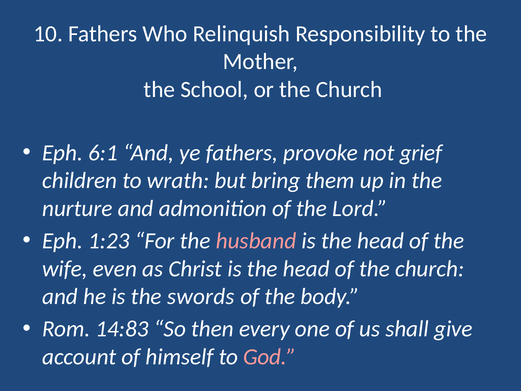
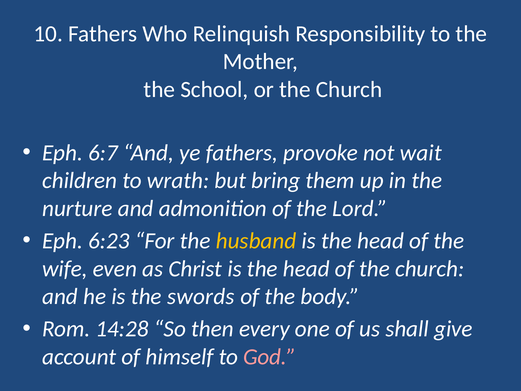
6:1: 6:1 -> 6:7 (103, 153)
grief: grief -> wait (421, 153)
1:23: 1:23 -> 6:23 (109, 241)
husband colour: pink -> yellow (256, 241)
14:83: 14:83 -> 14:28 (122, 329)
